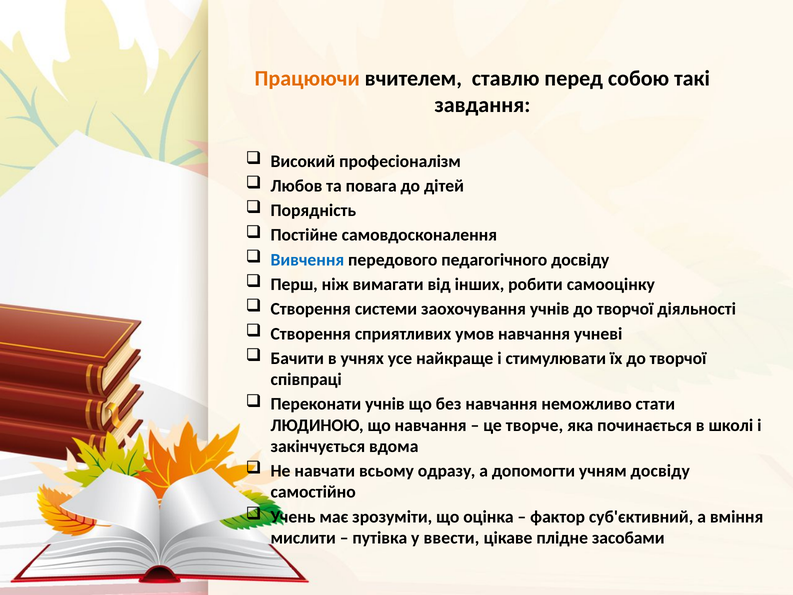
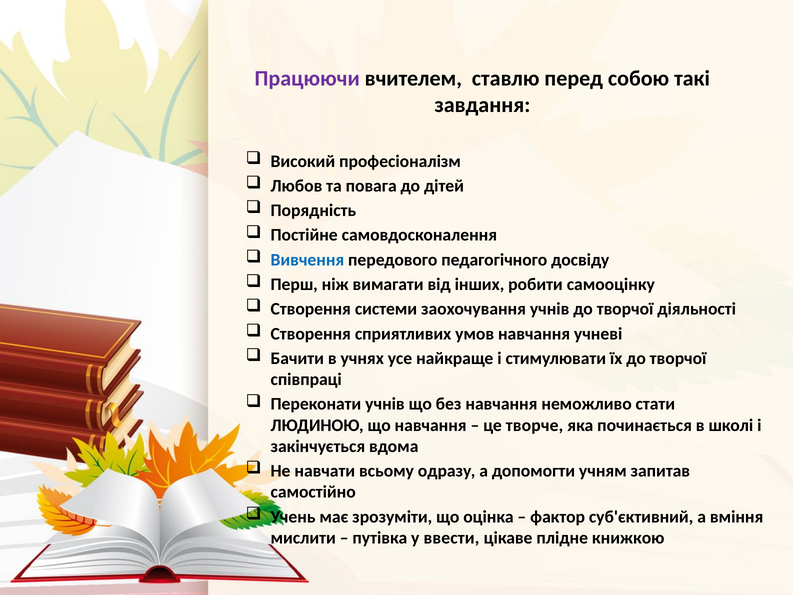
Працюючи colour: orange -> purple (307, 78)
учням досвіду: досвіду -> запитав (660, 471)
засобами: засобами -> книжкою (628, 538)
